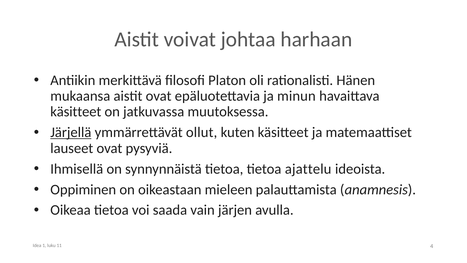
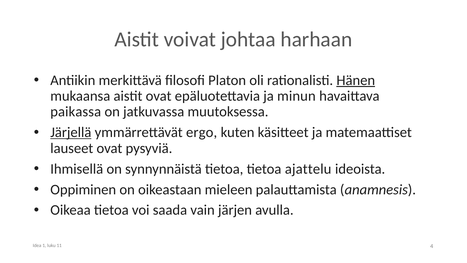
Hänen underline: none -> present (356, 80)
käsitteet: käsitteet -> paikassa (76, 112)
ollut: ollut -> ergo (202, 132)
